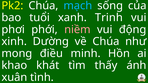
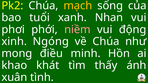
mạch colour: light blue -> yellow (78, 6)
Trinh: Trinh -> Nhan (109, 18)
Dường: Dường -> Ngóng (51, 42)
